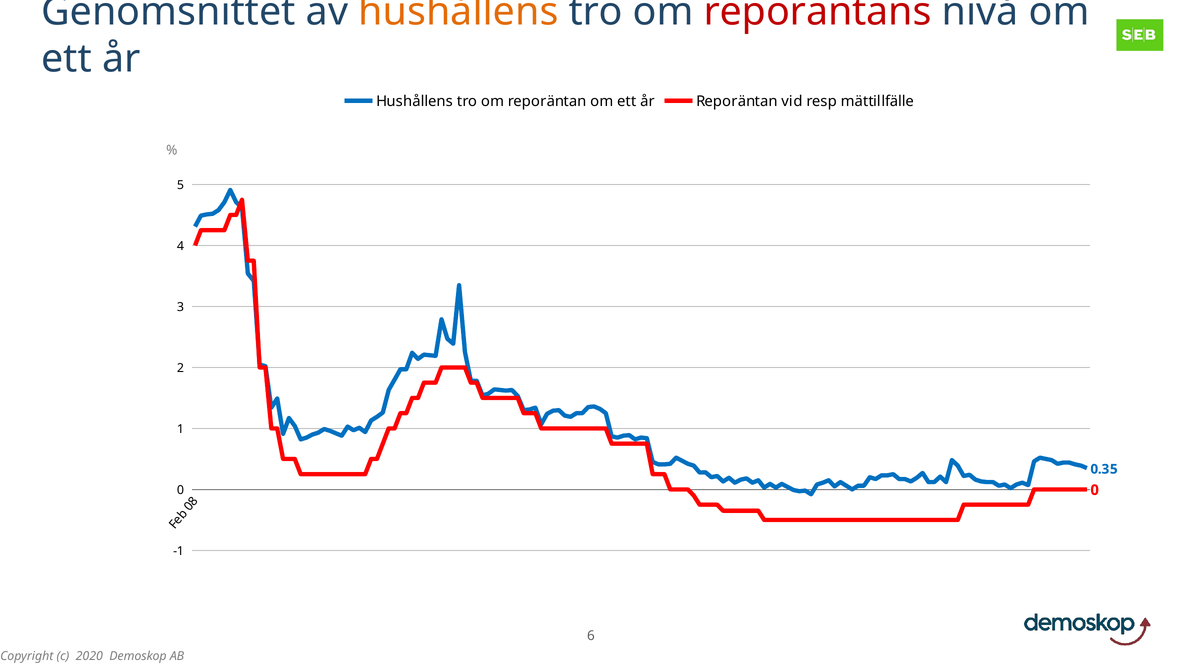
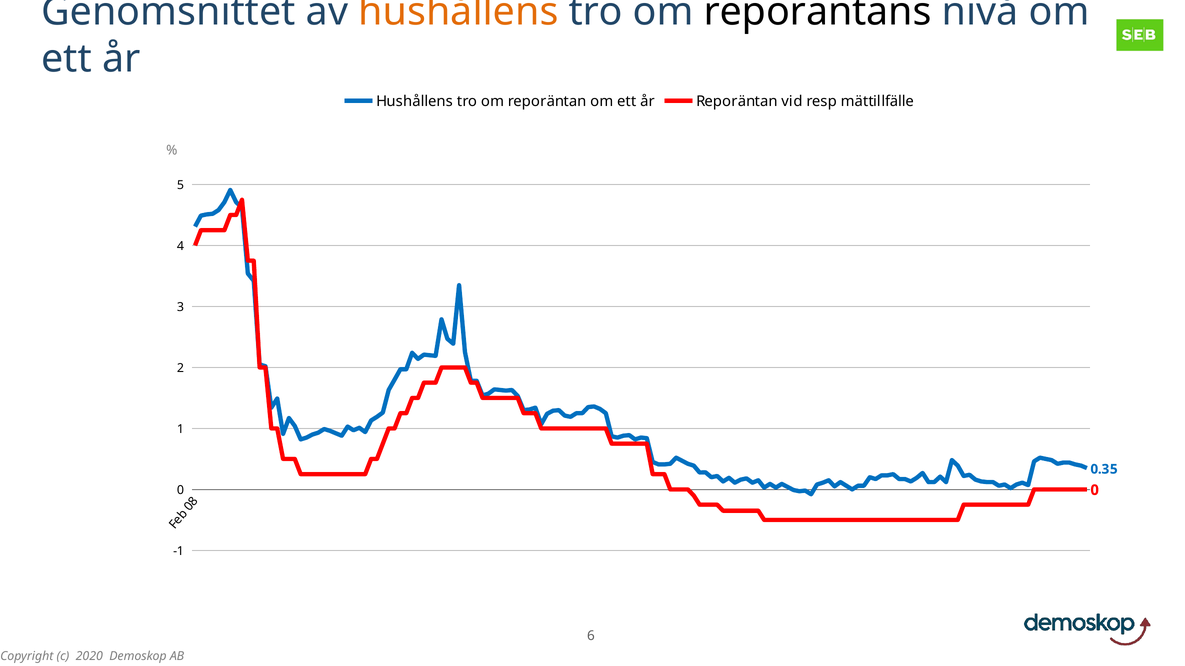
reporäntans colour: red -> black (818, 12)
